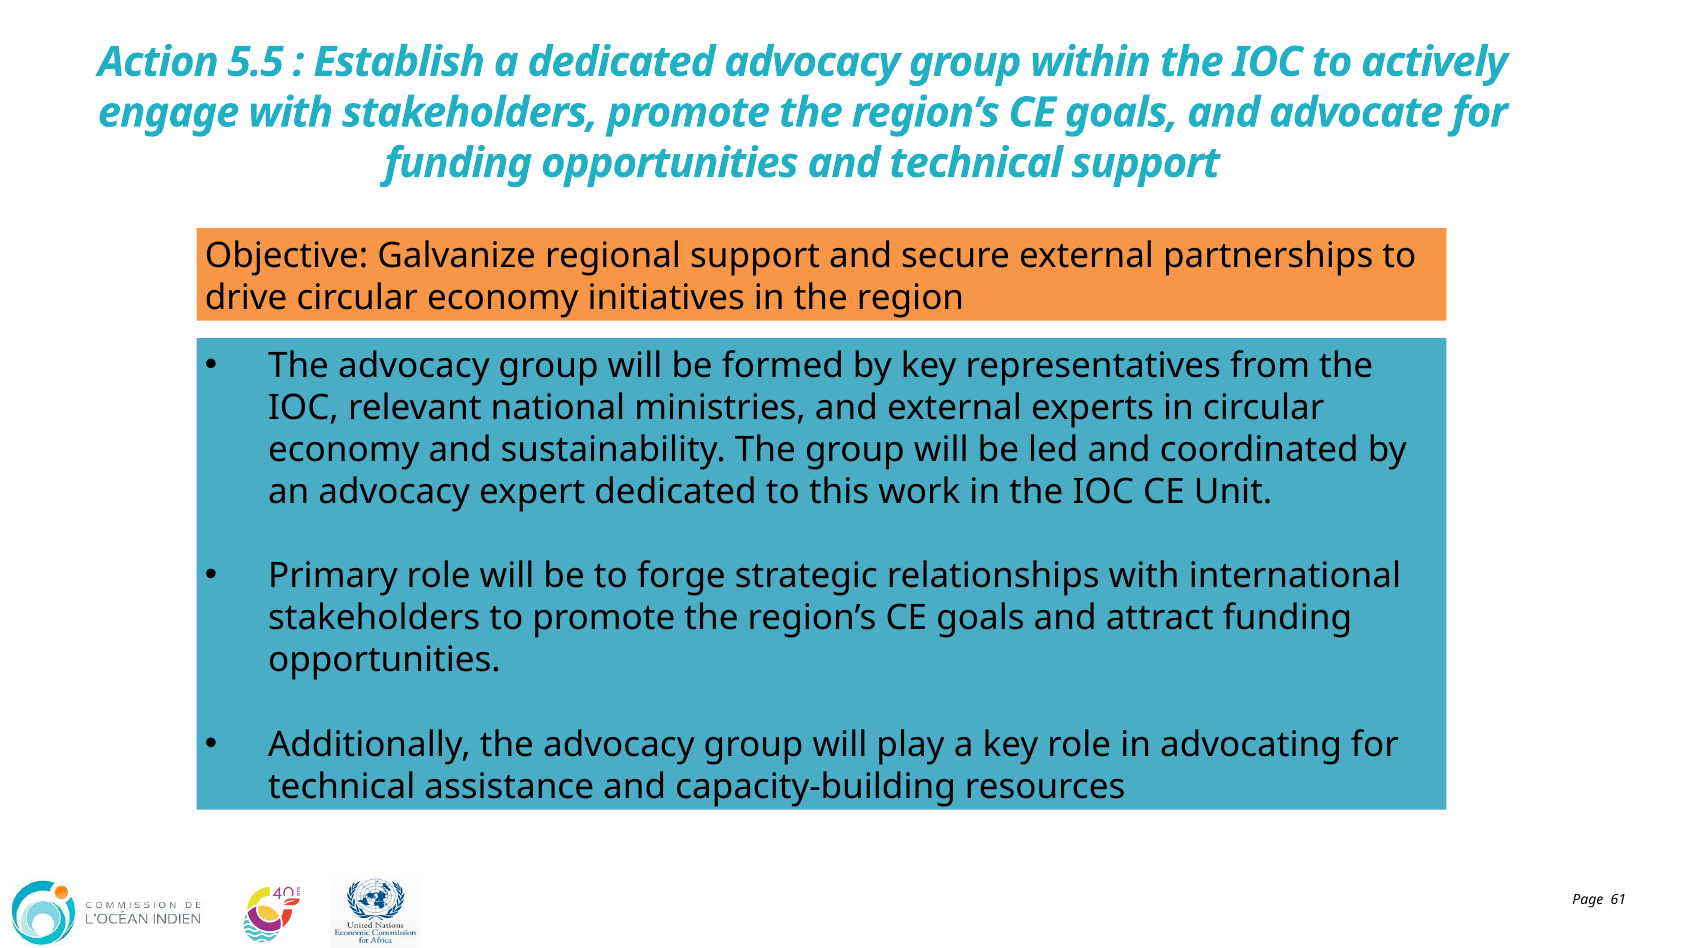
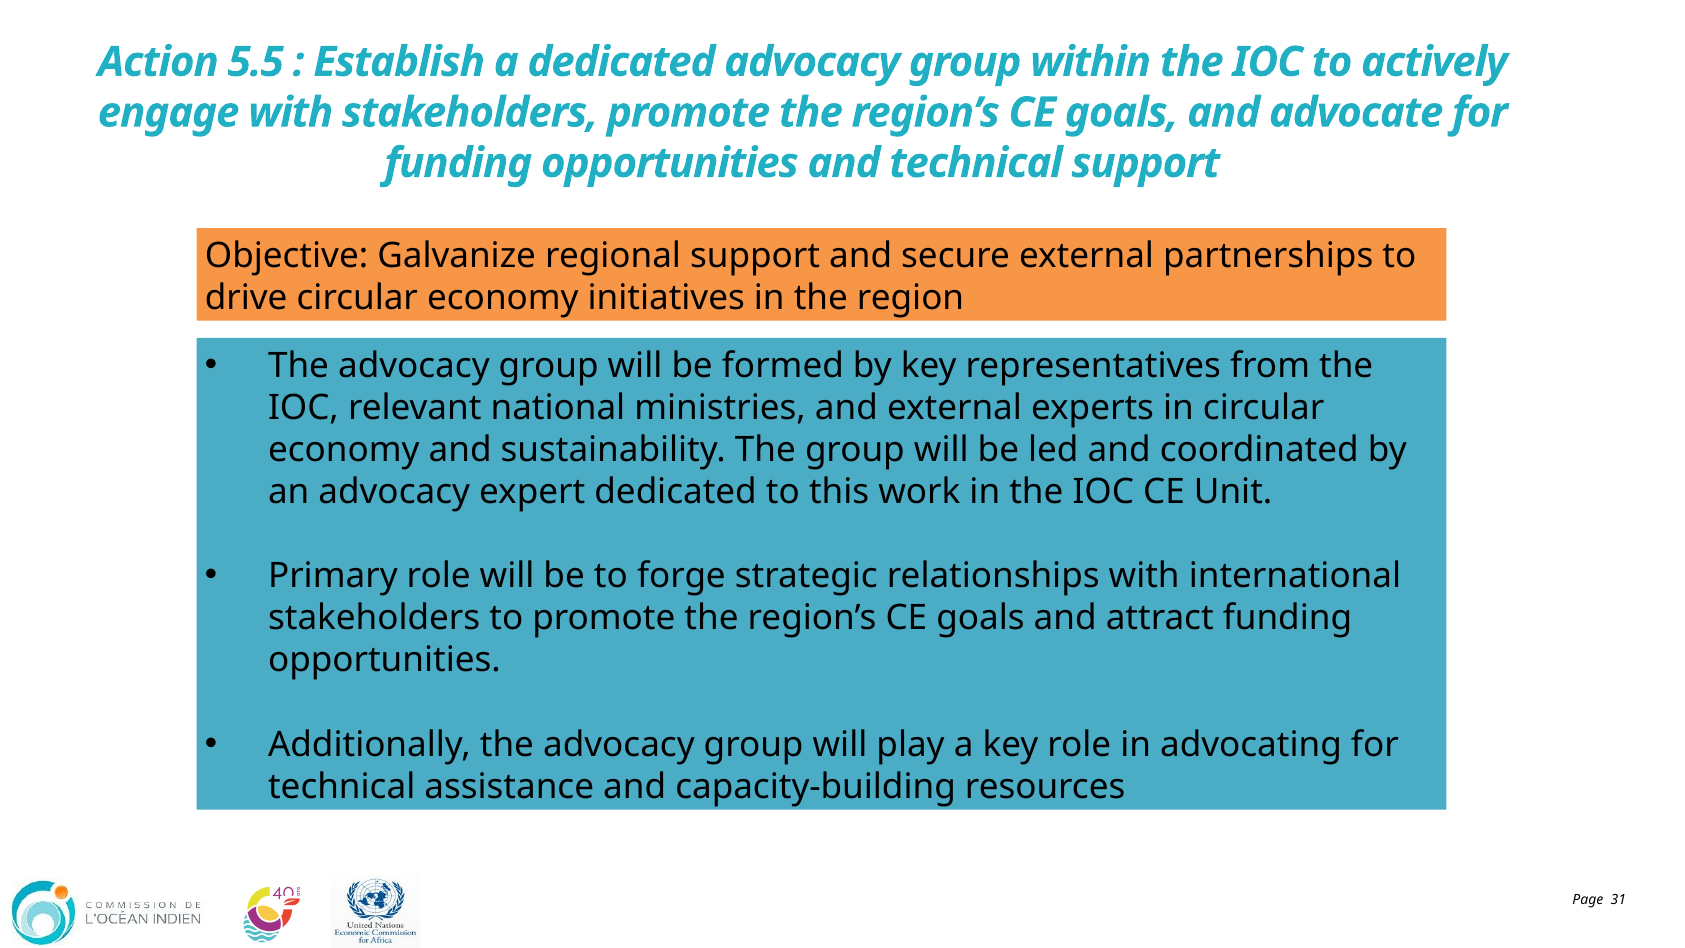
61: 61 -> 31 (1618, 899)
